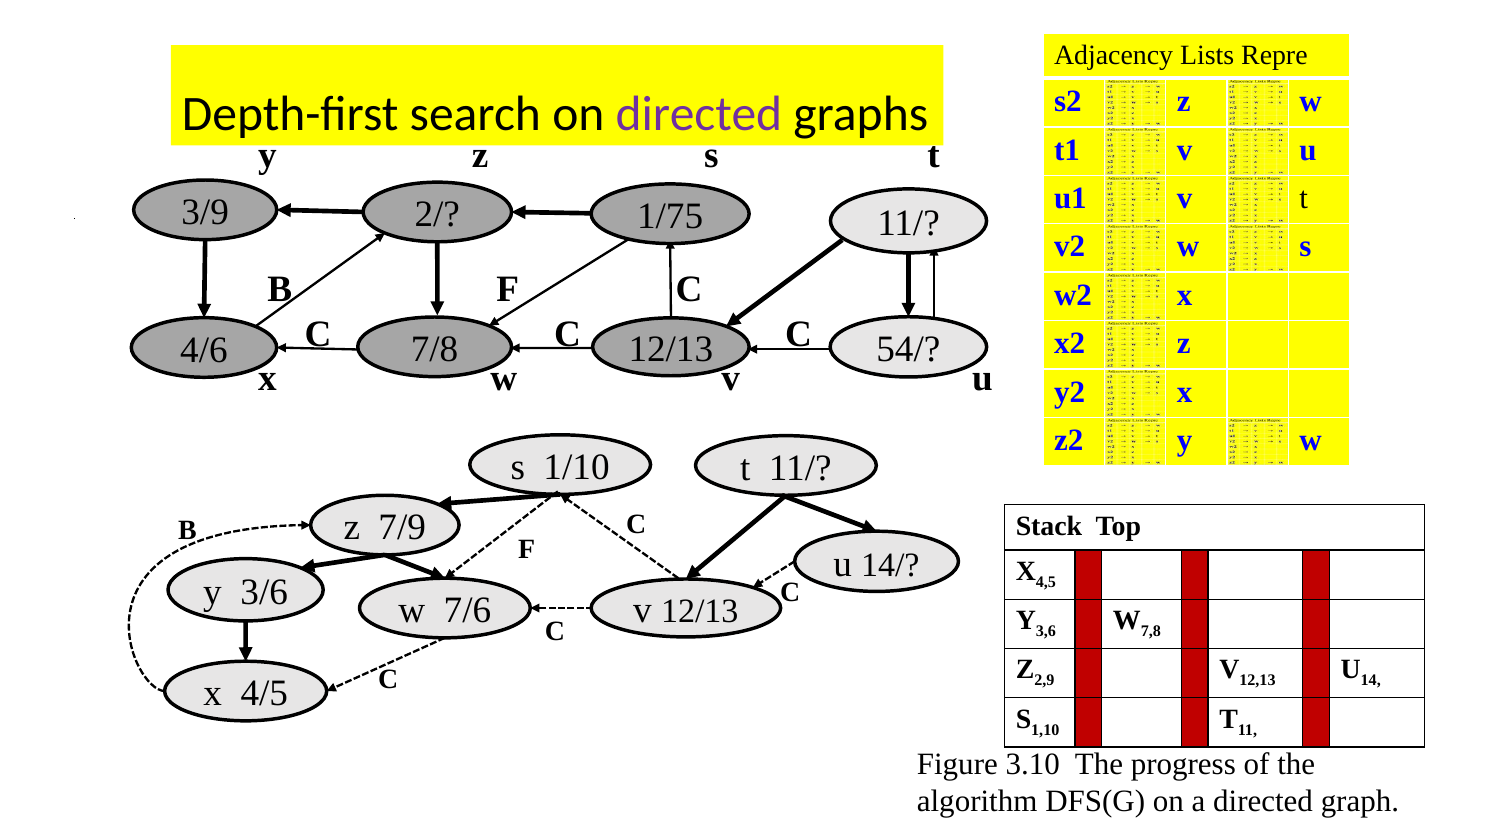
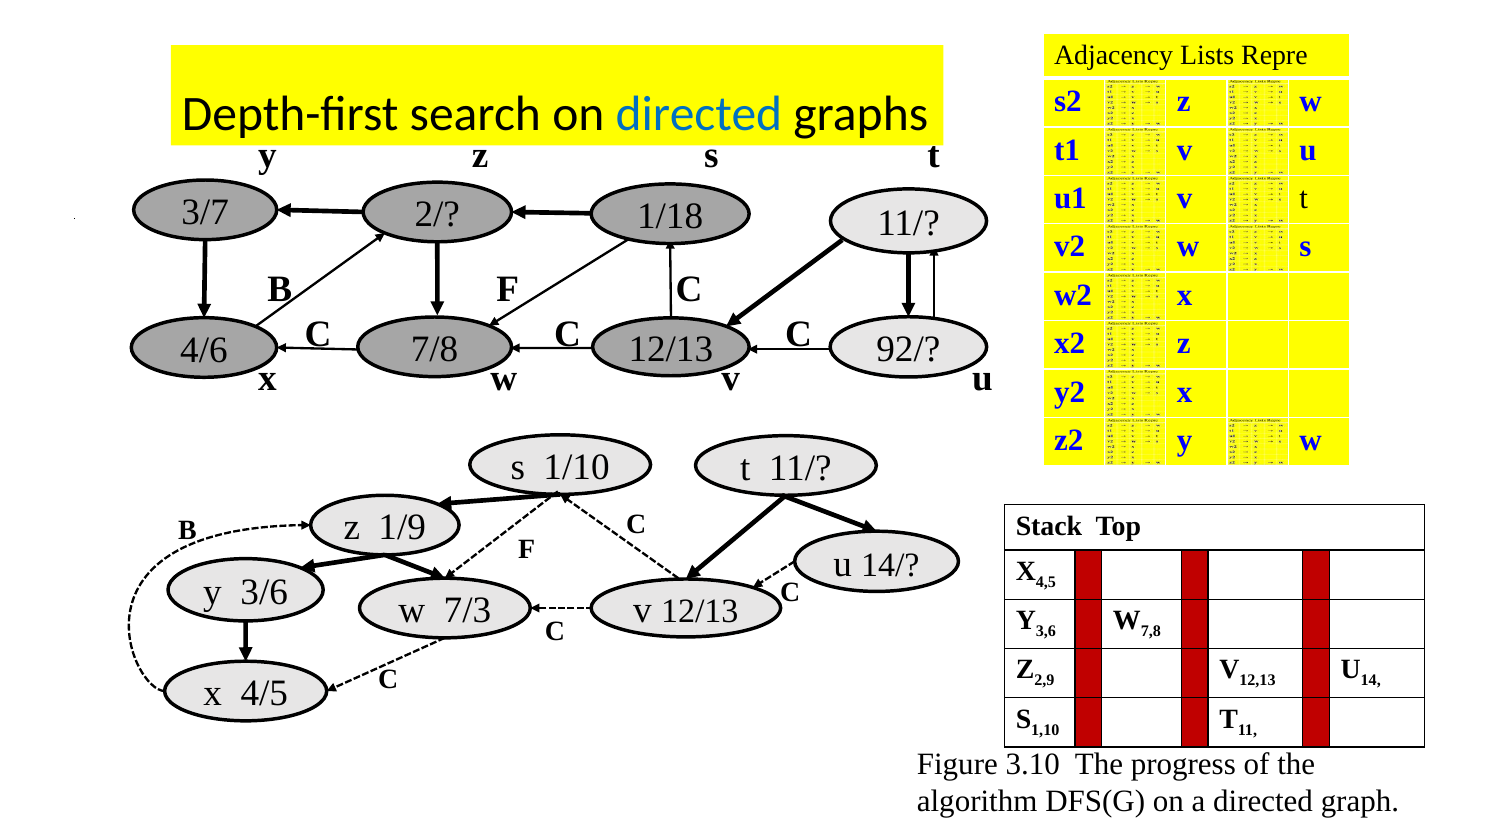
directed colour: purple -> blue (699, 114)
3/9: 3/9 -> 3/7 (205, 212)
1/75: 1/75 -> 1/18 (670, 216)
54/: 54/ -> 92/ (908, 349)
7/9: 7/9 -> 1/9 (402, 527)
7/6: 7/6 -> 7/3 (467, 610)
